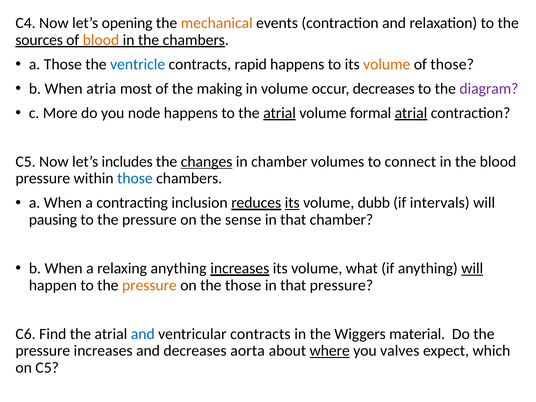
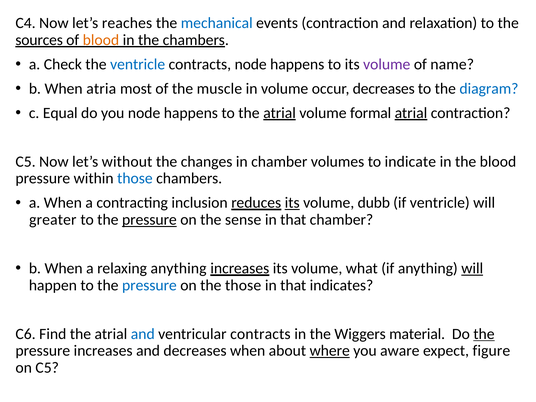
opening: opening -> reaches (127, 23)
mechanical colour: orange -> blue (217, 23)
a Those: Those -> Check (63, 64)
contracts rapid: rapid -> node (251, 64)
volume colour: orange -> purple (387, 64)
of those: those -> name (452, 64)
making: making -> muscle (219, 89)
diagram colour: purple -> blue (489, 89)
More: More -> Equal (60, 113)
includes: includes -> without (127, 162)
changes underline: present -> none (207, 162)
connect: connect -> indicate (410, 162)
if intervals: intervals -> ventricle (440, 203)
pausing: pausing -> greater (53, 220)
pressure underline: none -> present (149, 220)
pressure colour: orange -> blue (149, 285)
that pressure: pressure -> indicates (342, 285)
the underline: none -> present (484, 334)
decreases aorta: aorta -> when (248, 351)
valves: valves -> aware (400, 351)
which: which -> figure (491, 351)
